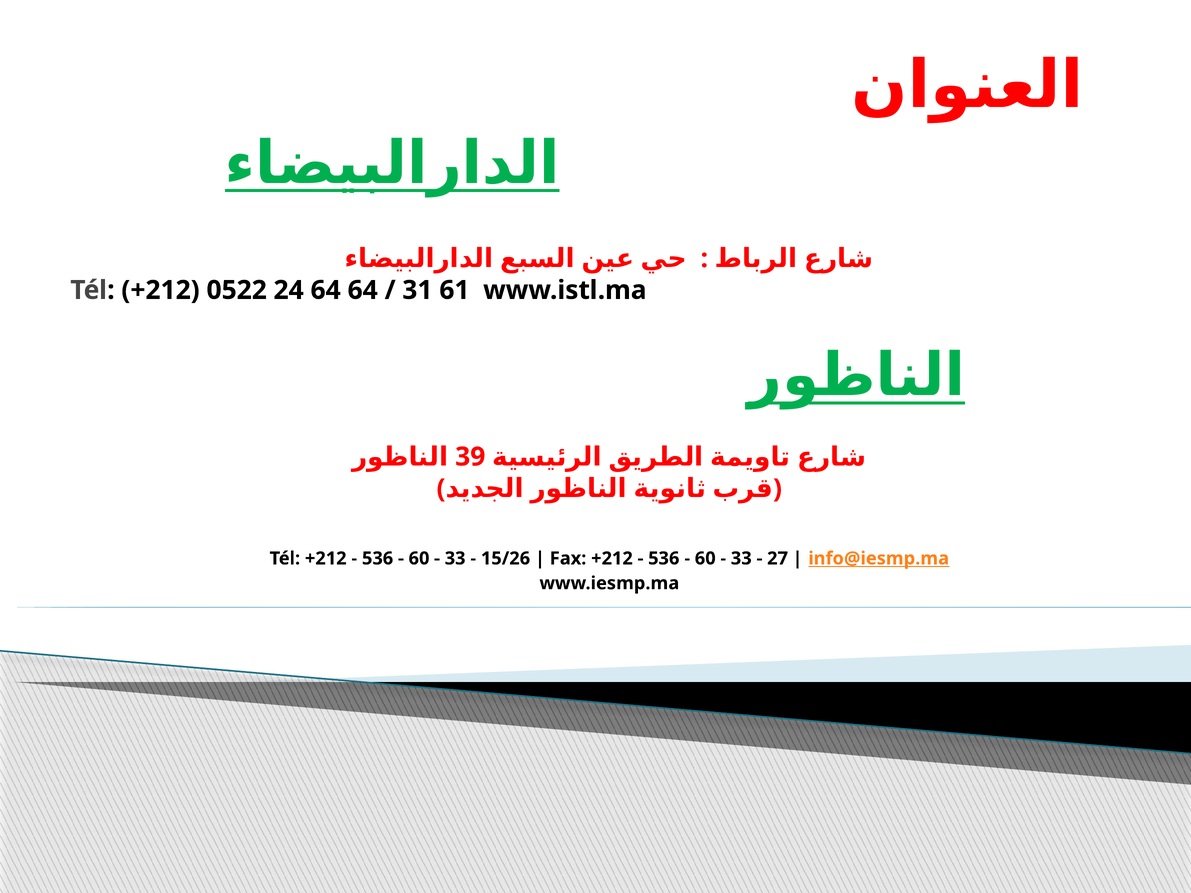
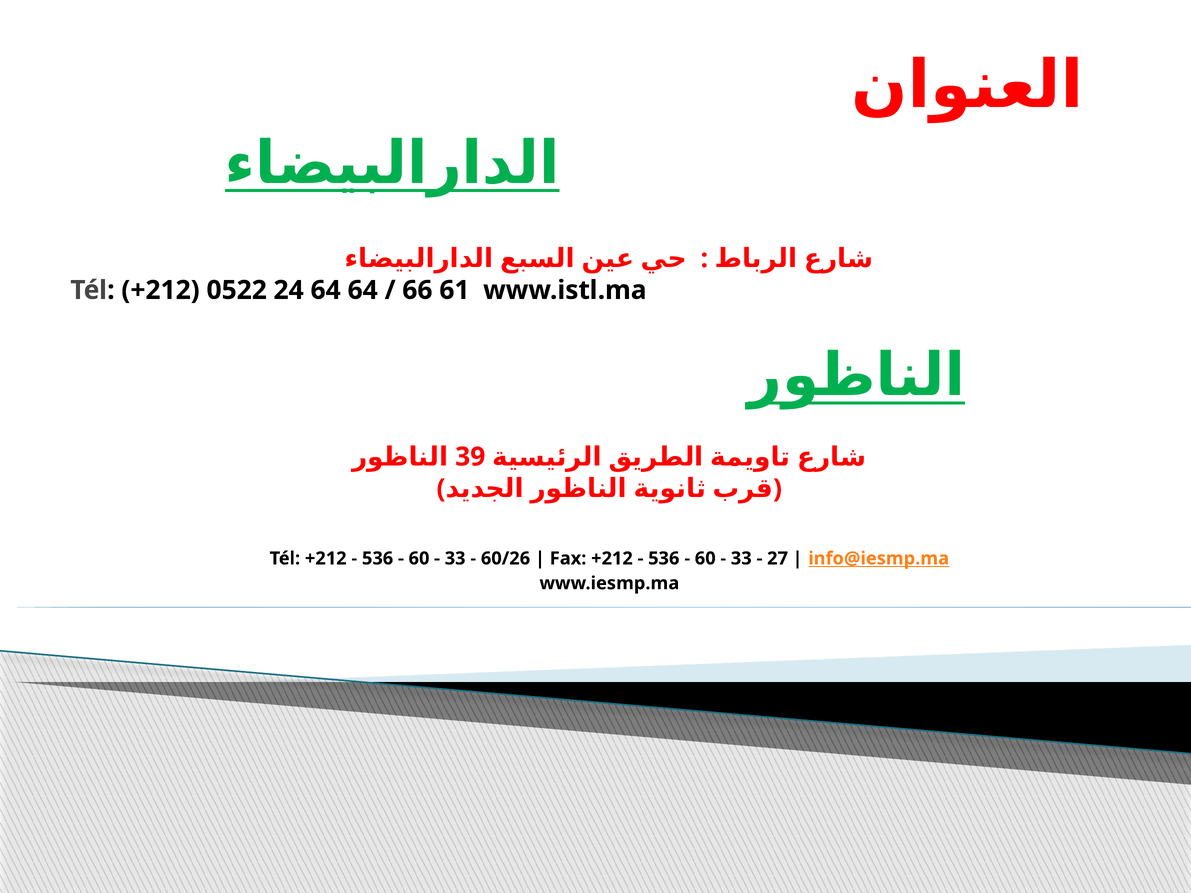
31: 31 -> 66 (417, 290)
15/26: 15/26 -> 60/26 (506, 559)
